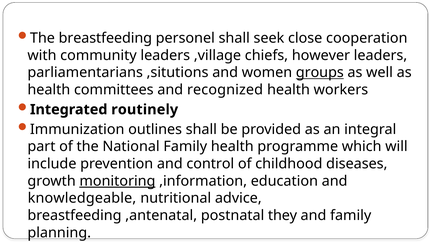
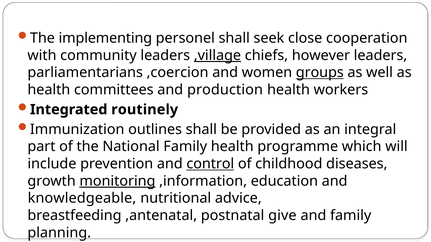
The breastfeeding: breastfeeding -> implementing (105, 38)
,village underline: none -> present (217, 55)
,situtions: ,situtions -> ,coercion (178, 73)
recognized: recognized -> production (225, 90)
control underline: none -> present (210, 164)
they: they -> give (282, 216)
